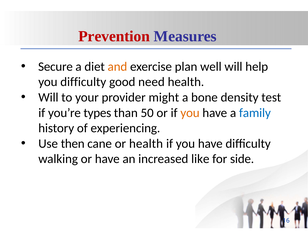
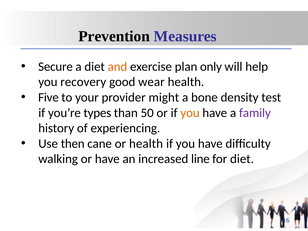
Prevention colour: red -> black (114, 36)
well: well -> only (211, 67)
you difficulty: difficulty -> recovery (83, 82)
need: need -> wear (151, 82)
Will: Will -> Five (48, 97)
family colour: blue -> purple (255, 113)
like: like -> line (200, 159)
for side: side -> diet (242, 159)
